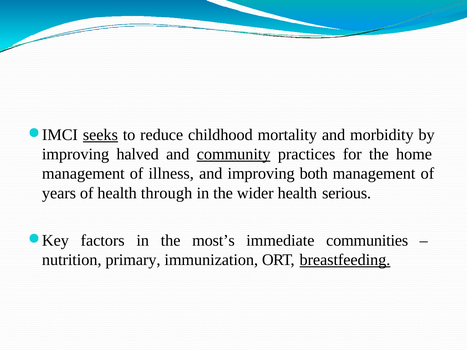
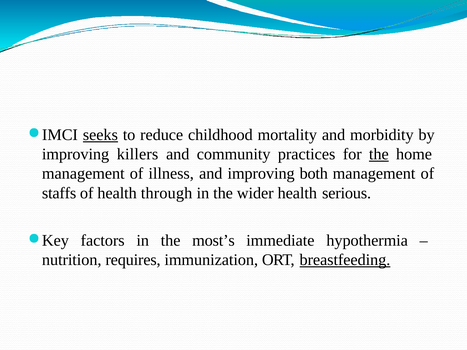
halved: halved -> killers (138, 154)
community underline: present -> none (234, 154)
the underline: none -> present (379, 154)
years: years -> staffs (59, 193)
communities: communities -> hypothermia (367, 241)
primary: primary -> requires (133, 260)
